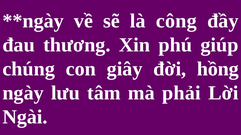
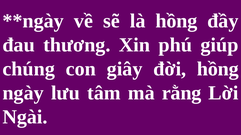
là công: công -> hồng (176, 21)
phải: phải -> rằng (182, 93)
